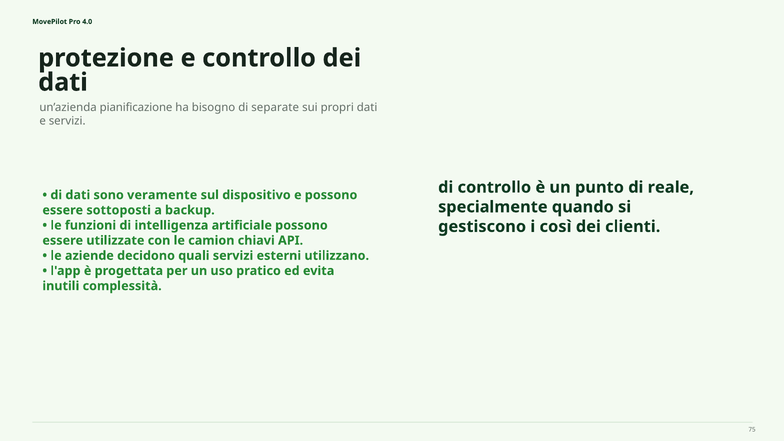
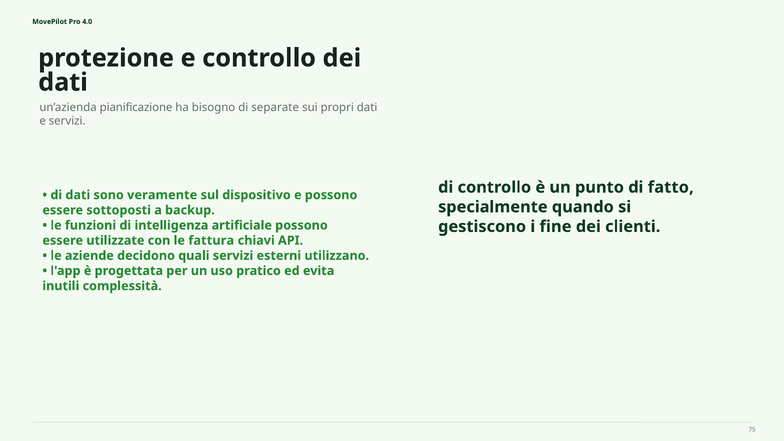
reale: reale -> fatto (671, 187)
così: così -> fine (556, 227)
camion: camion -> fattura (211, 240)
